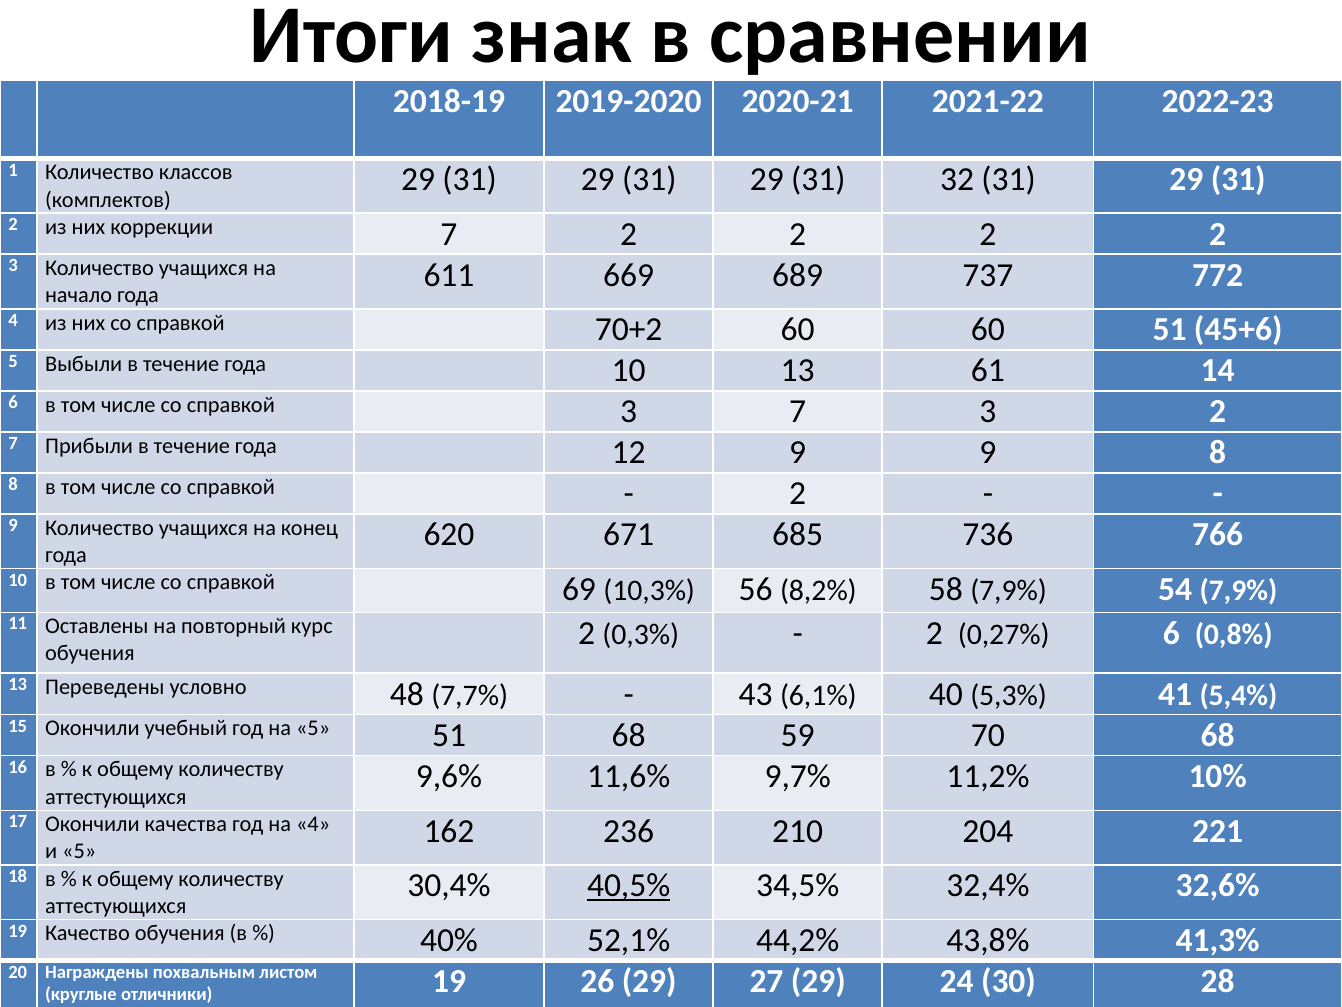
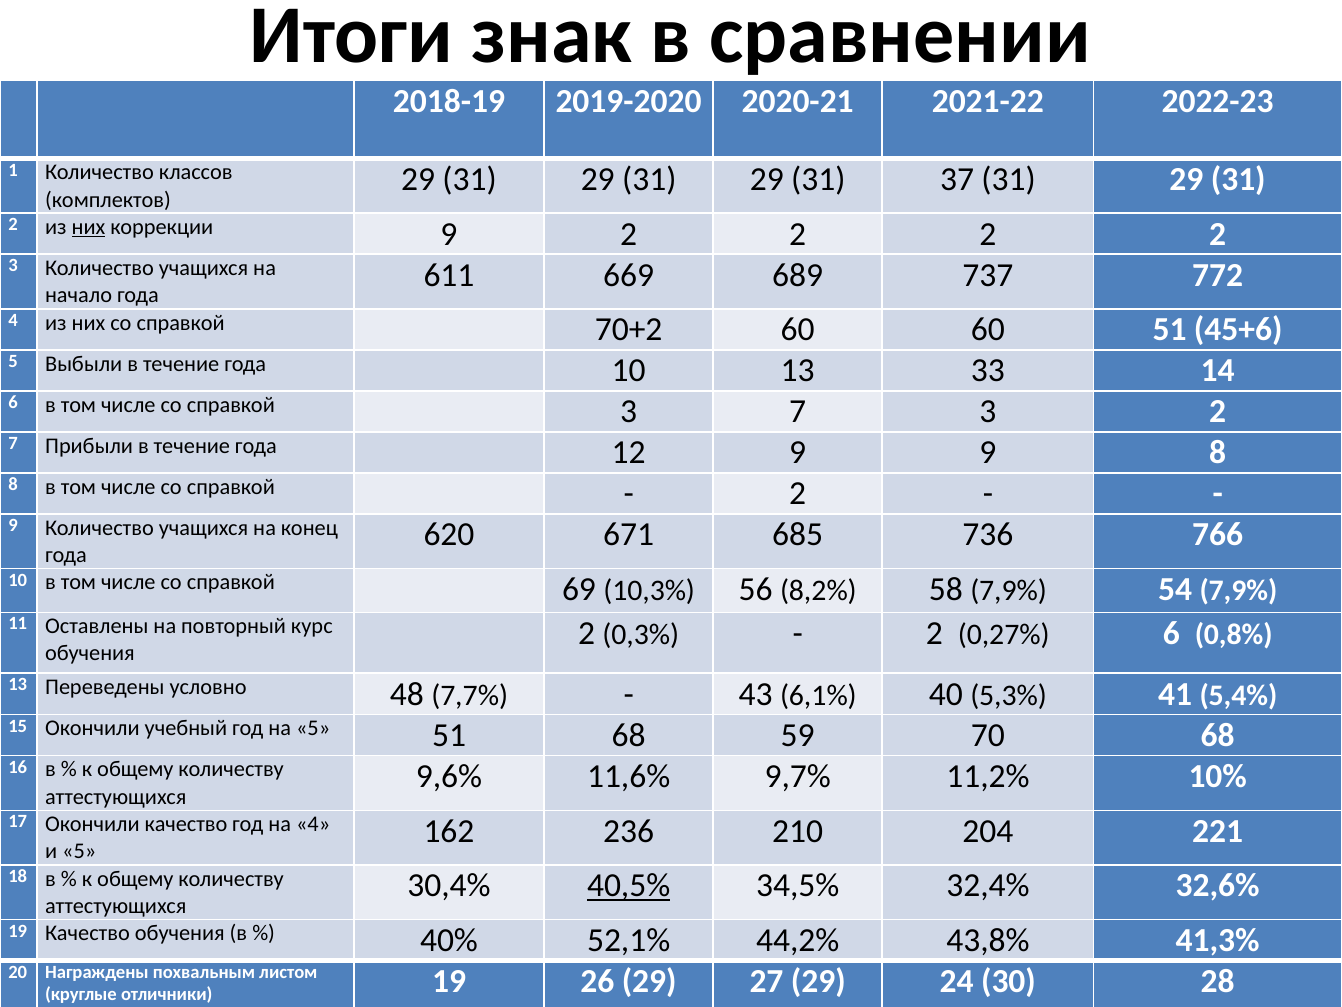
32: 32 -> 37 (957, 179)
них underline: none -> present (88, 227)
коррекции 7: 7 -> 9 (449, 234)
61: 61 -> 33 (988, 371)
Окончили качества: качества -> качество (186, 824)
